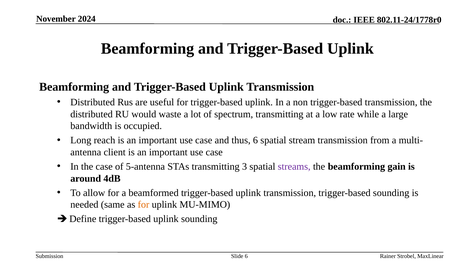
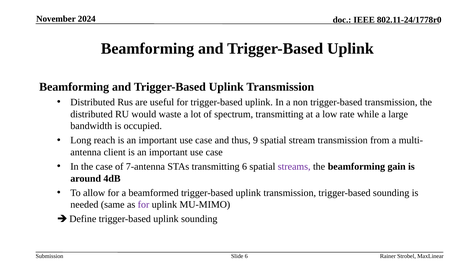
thus 6: 6 -> 9 (255, 140)
5-antenna: 5-antenna -> 7-antenna (145, 167)
transmitting 3: 3 -> 6 (245, 167)
for colour: orange -> purple (144, 205)
